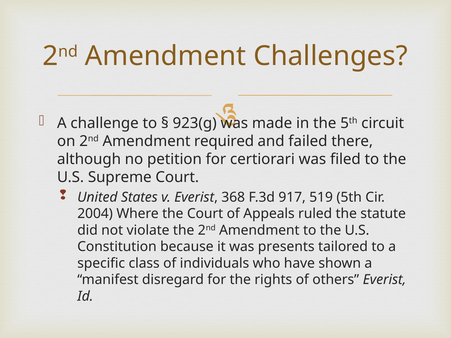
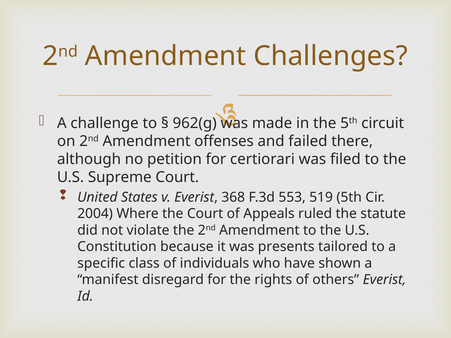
923(g: 923(g -> 962(g (195, 123)
required: required -> offenses (224, 141)
917: 917 -> 553 (292, 197)
